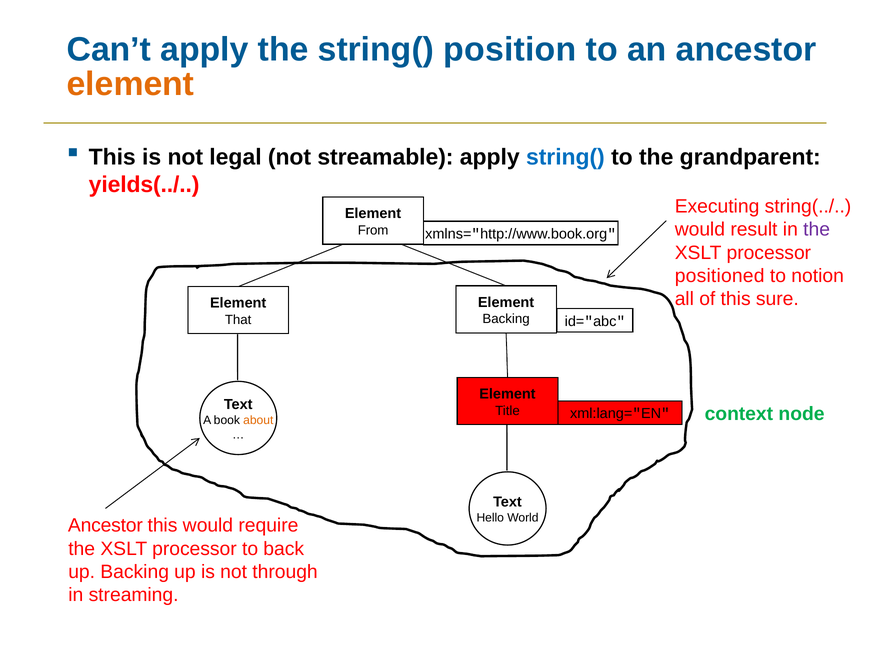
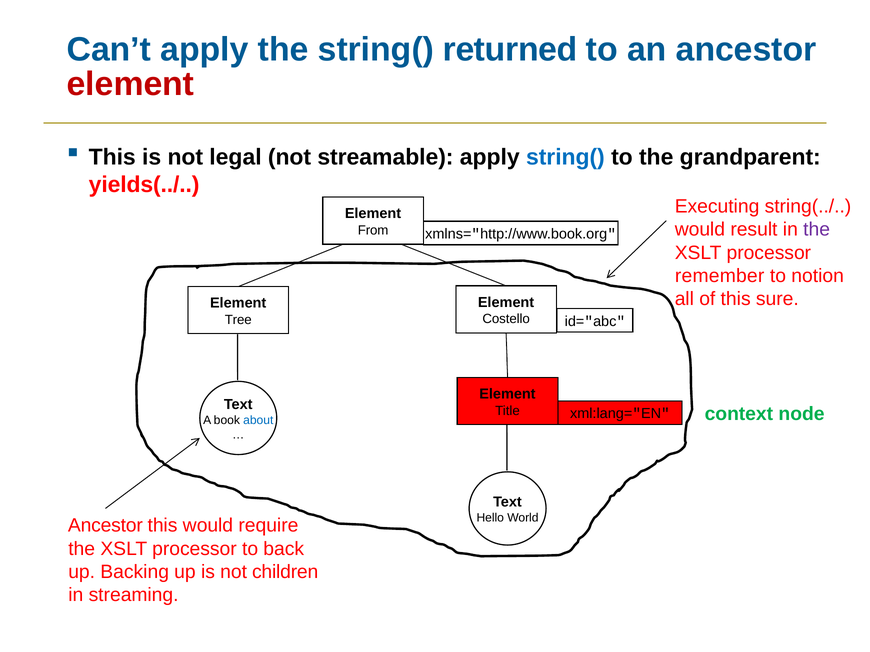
position: position -> returned (510, 49)
element colour: orange -> red (130, 84)
positioned: positioned -> remember (720, 276)
Backing: Backing -> Costello (506, 319)
That: That -> Tree (238, 320)
about colour: orange -> blue (258, 421)
through: through -> children (285, 572)
